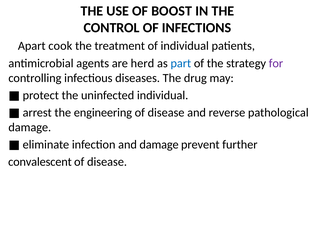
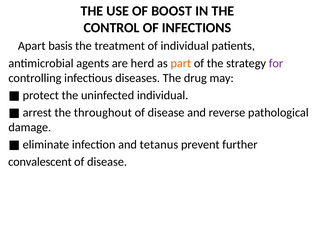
cook: cook -> basis (60, 46)
part colour: blue -> orange (181, 63)
engineering: engineering -> throughout (103, 112)
and damage: damage -> tetanus (159, 144)
